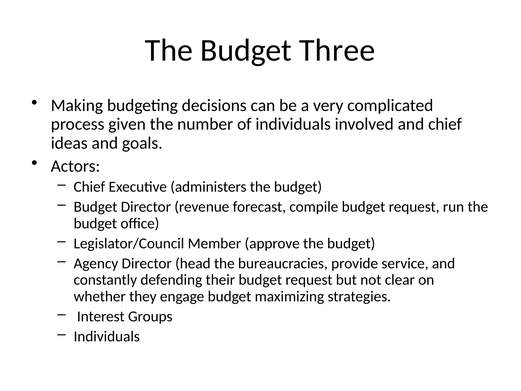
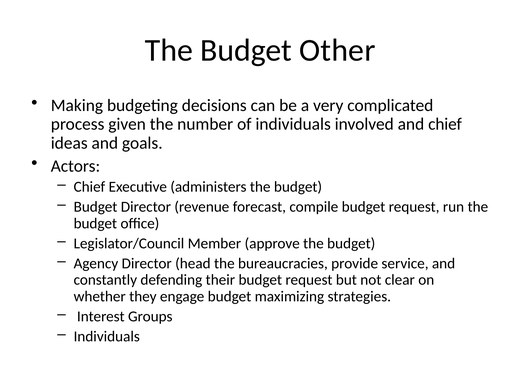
Three: Three -> Other (337, 50)
